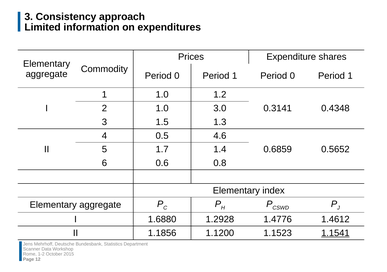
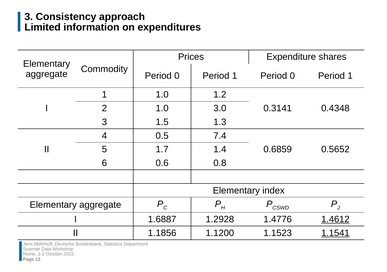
4.6: 4.6 -> 7.4 (220, 136)
1.6880: 1.6880 -> 1.6887 (162, 220)
1.4612 underline: none -> present (335, 220)
